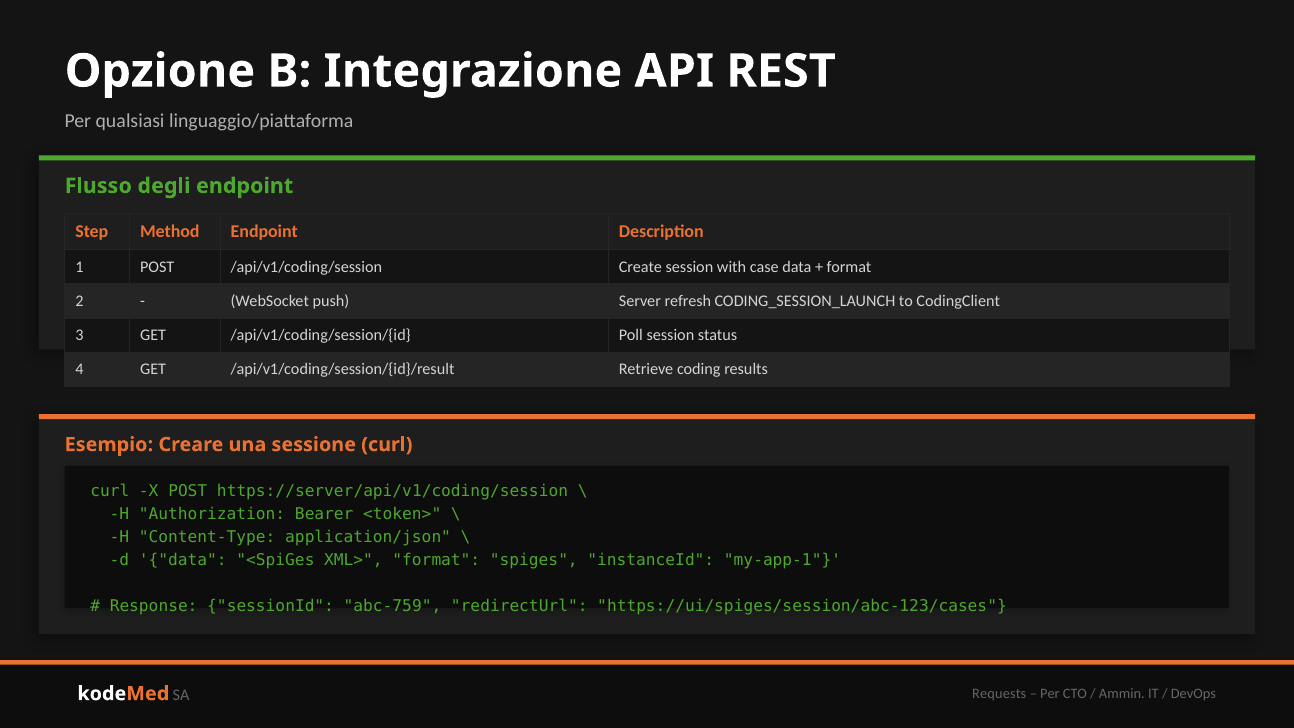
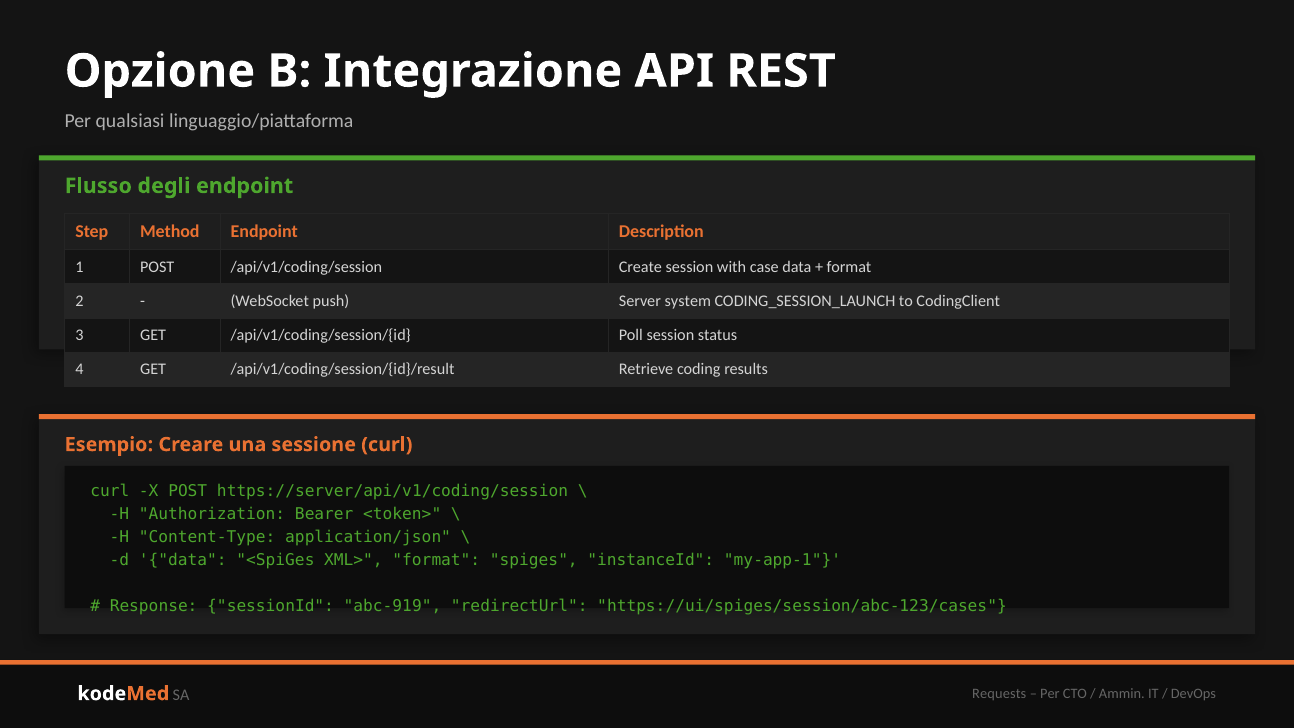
refresh: refresh -> system (688, 301)
abc-759: abc-759 -> abc-919 (392, 606)
